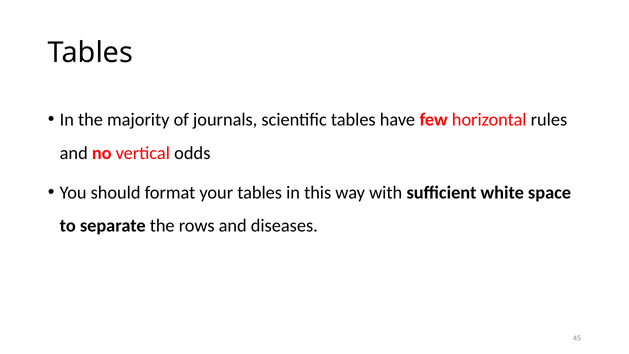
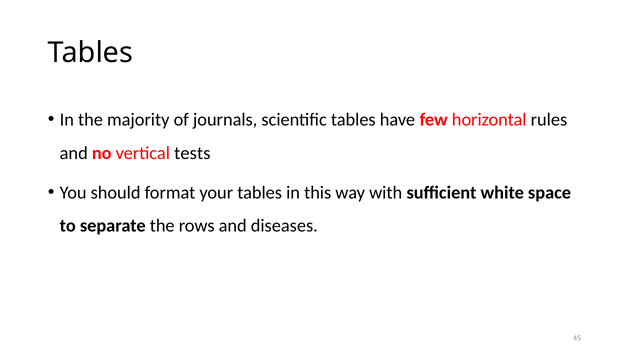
odds: odds -> tests (192, 153)
